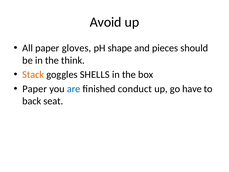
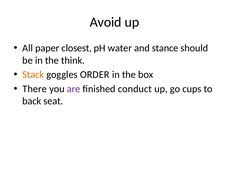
gloves: gloves -> closest (77, 48)
shape: shape -> water (120, 48)
pieces: pieces -> stance (165, 48)
SHELLS: SHELLS -> ORDER (95, 75)
Paper: Paper -> There (35, 89)
are colour: blue -> purple (74, 89)
have: have -> cups (192, 89)
